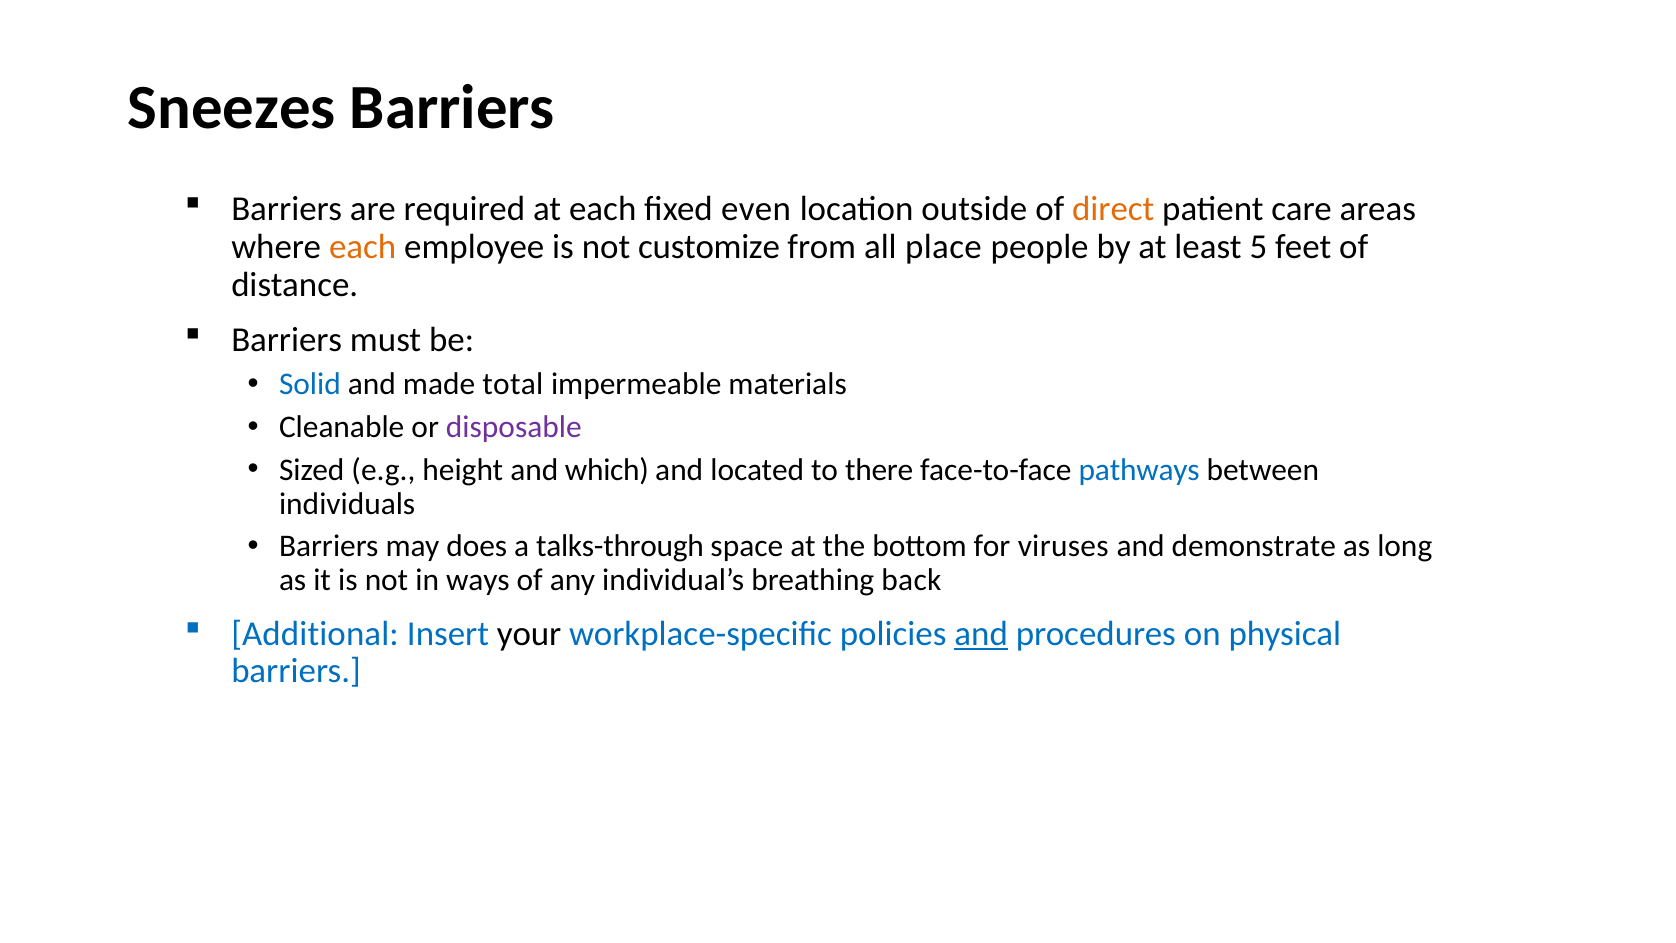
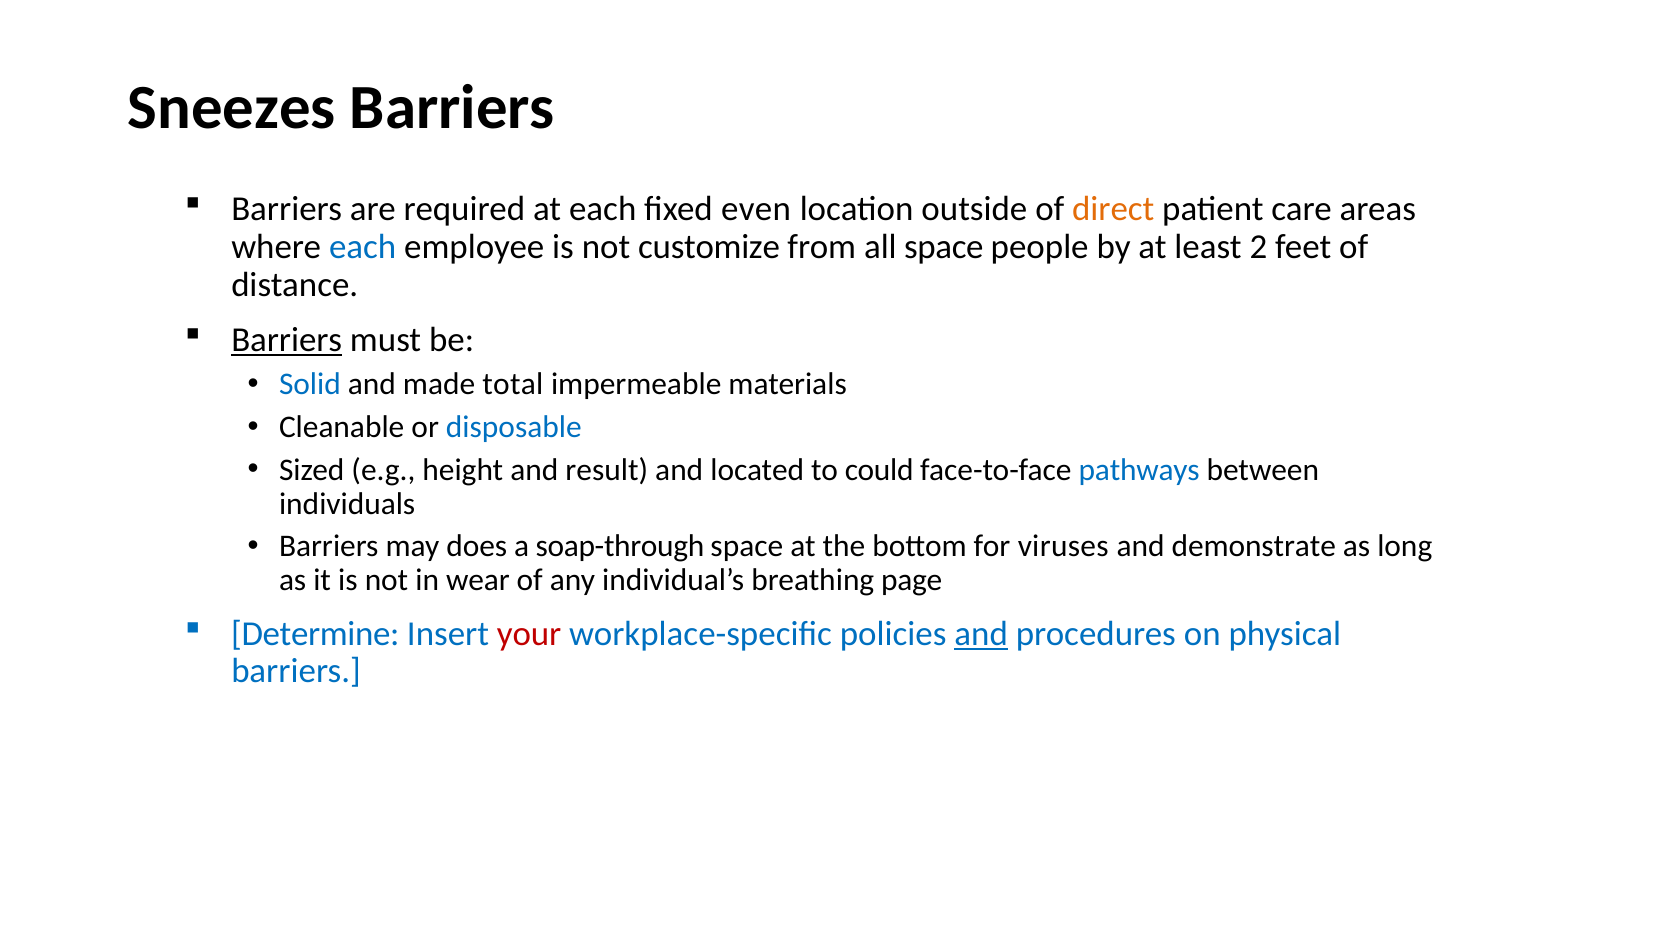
each colour: orange -> blue (363, 247)
all place: place -> space (944, 247)
5: 5 -> 2 (1258, 247)
Barriers underline: none -> present (287, 340)
disposable colour: purple -> blue (514, 427)
which: which -> result (607, 470)
there: there -> could (879, 470)
talks-through: talks-through -> soap-through (620, 546)
ways: ways -> wear (478, 580)
back: back -> page (912, 580)
Additional: Additional -> Determine (315, 633)
your colour: black -> red (529, 633)
